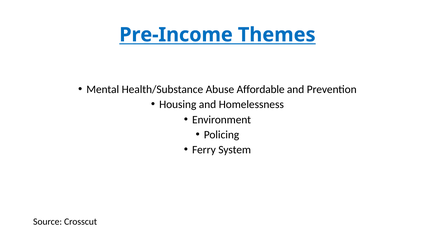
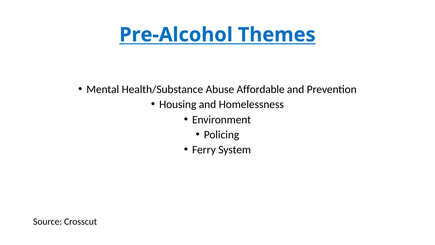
Pre-Income: Pre-Income -> Pre-Alcohol (176, 35)
